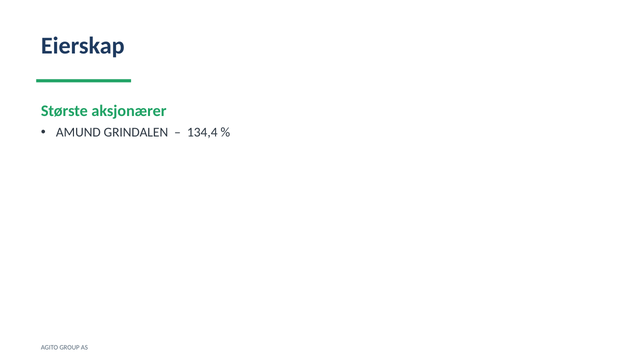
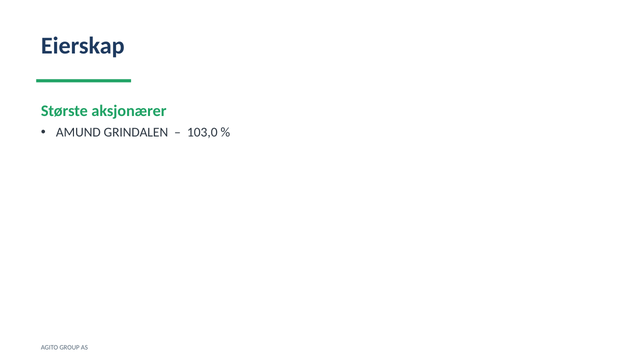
134,4: 134,4 -> 103,0 (202, 132)
